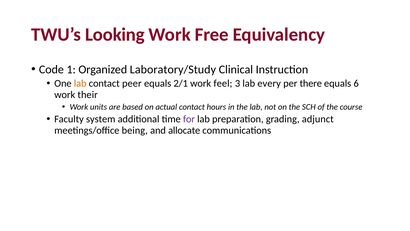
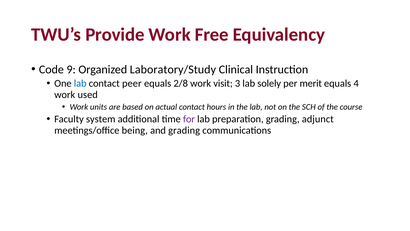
Looking: Looking -> Provide (115, 34)
1: 1 -> 9 (71, 69)
lab colour: orange -> blue (80, 83)
2/1: 2/1 -> 2/8 (181, 83)
feel: feel -> visit (223, 83)
every: every -> solely (269, 83)
there: there -> merit (311, 83)
6: 6 -> 4 (356, 83)
their: their -> used (88, 95)
and allocate: allocate -> grading (184, 130)
